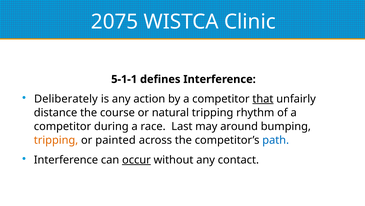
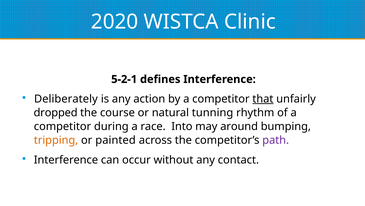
2075: 2075 -> 2020 (115, 22)
5-1-1: 5-1-1 -> 5-2-1 (124, 79)
distance: distance -> dropped (56, 112)
natural tripping: tripping -> tunning (213, 112)
Last: Last -> Into (182, 126)
path colour: blue -> purple (276, 140)
occur underline: present -> none (136, 159)
